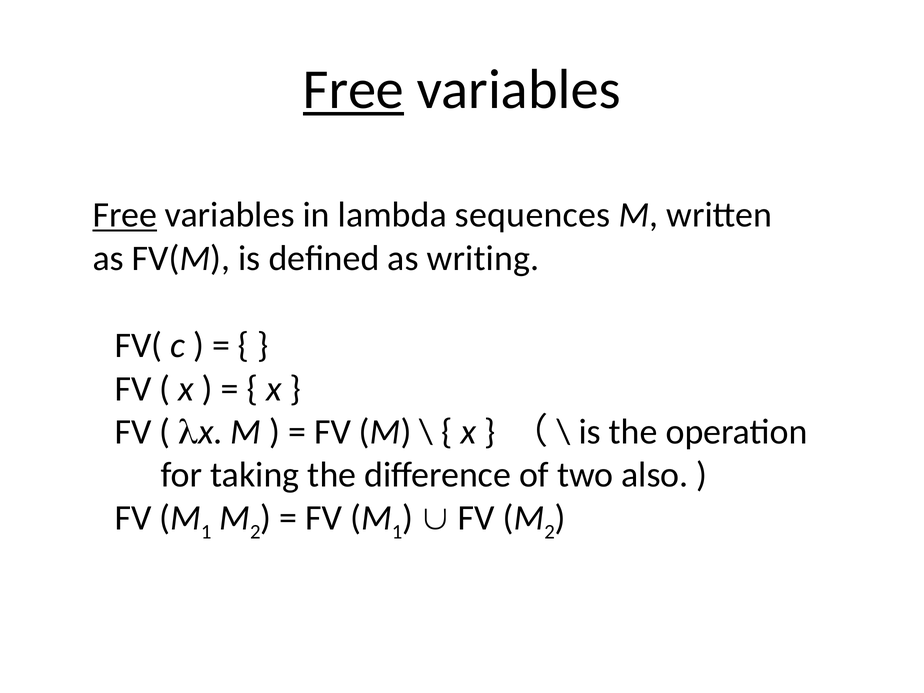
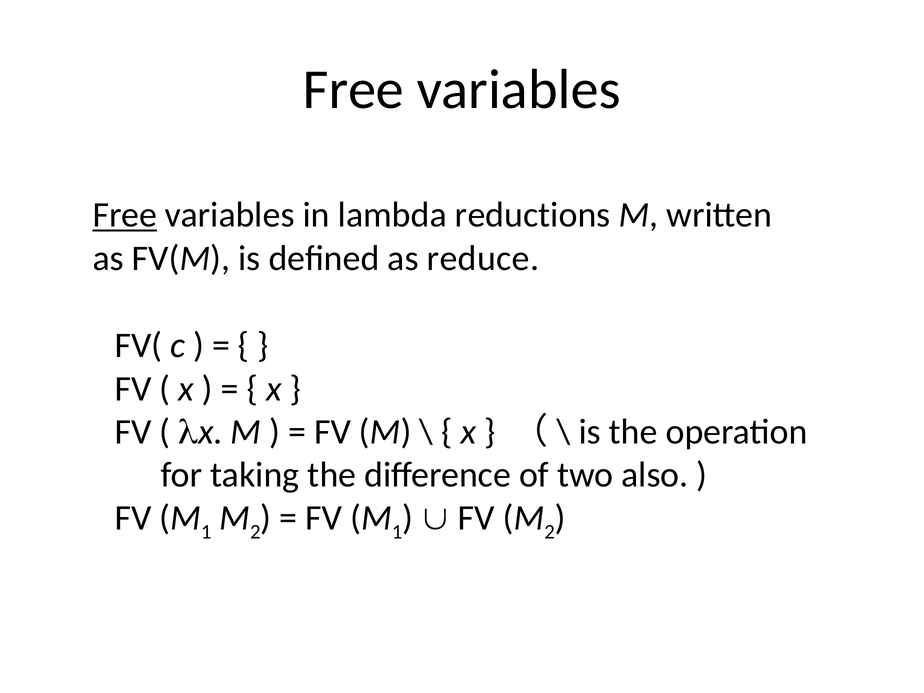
Free underline: present -> none (353, 89)
sequences: sequences -> reductions (533, 215)
writing: writing -> reduce (483, 258)
